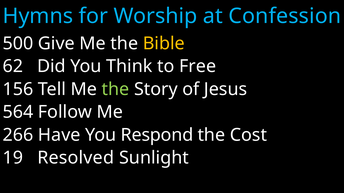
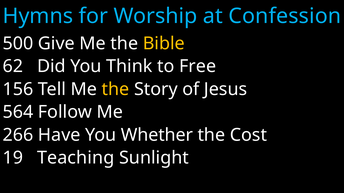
the colour: light green -> yellow (116, 89)
Respond: Respond -> Whether (157, 135)
Resolved: Resolved -> Teaching (76, 158)
